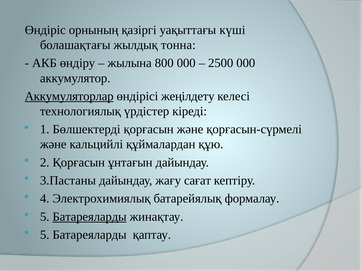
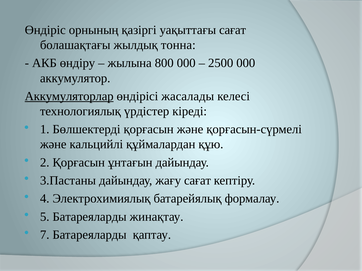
уақыттағы күші: күші -> сағат (233, 30)
жеңілдету: жеңілдету -> жасалады (188, 96)
Батареяларды underline: present -> none (90, 217)
5: 5 -> 7 (45, 235)
